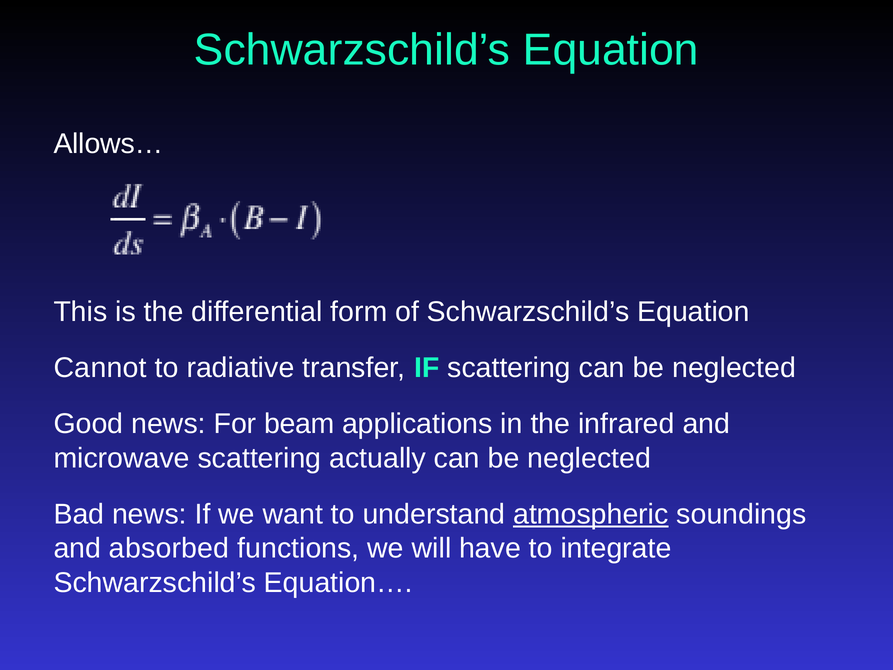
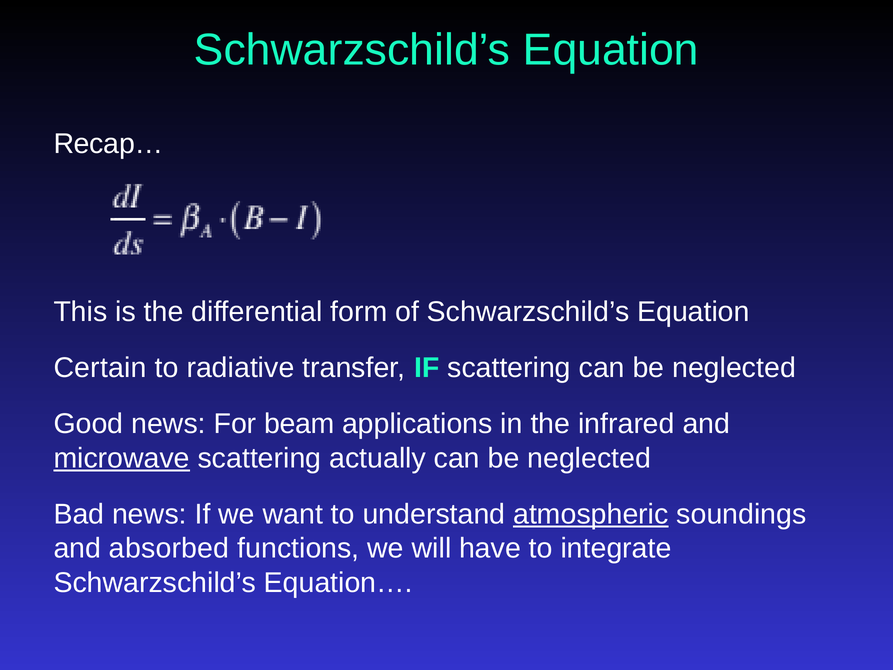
Allows…: Allows… -> Recap… (108, 144)
Cannot: Cannot -> Certain (100, 368)
microwave underline: none -> present (122, 458)
